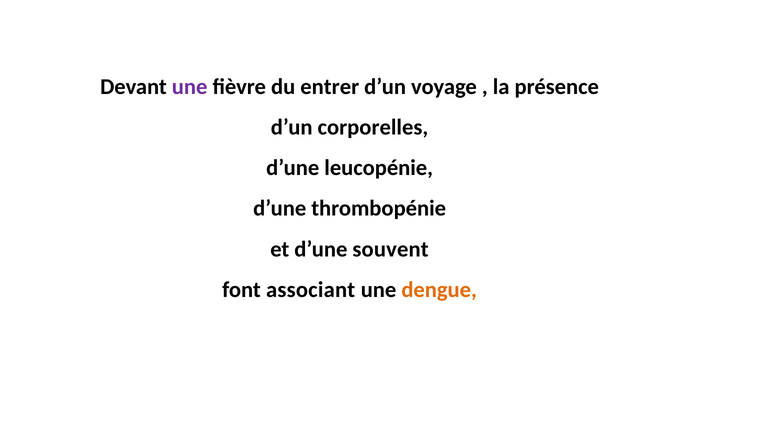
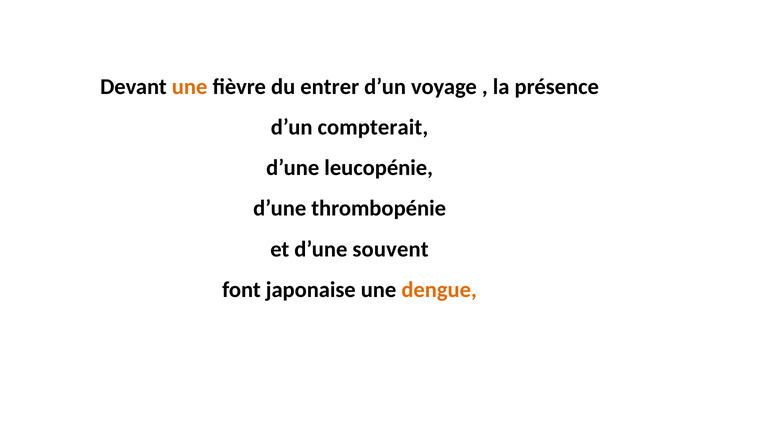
une colour: purple -> orange (190, 87)
corporelles: corporelles -> compterait (373, 127)
associant: associant -> japonaise (311, 290)
